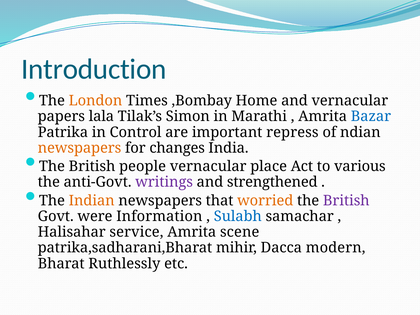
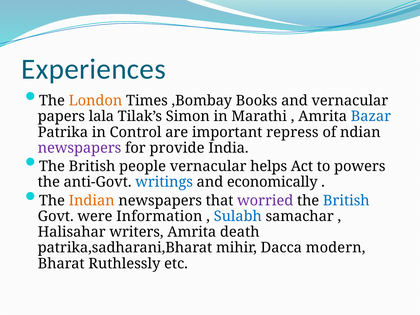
Introduction: Introduction -> Experiences (94, 69)
Home: Home -> Books (257, 101)
newspapers colour: orange -> purple (80, 148)
changes: changes -> provide (177, 148)
place: place -> helps (269, 166)
various: various -> powers (360, 166)
writings colour: purple -> blue (164, 182)
strengthened: strengthened -> economically (272, 182)
worried colour: orange -> purple (265, 201)
British colour: purple -> blue (346, 201)
service: service -> writers (137, 232)
scene: scene -> death (240, 232)
